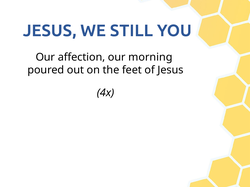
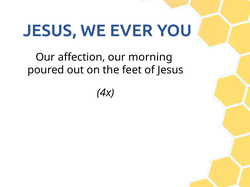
STILL: STILL -> EVER (131, 31)
